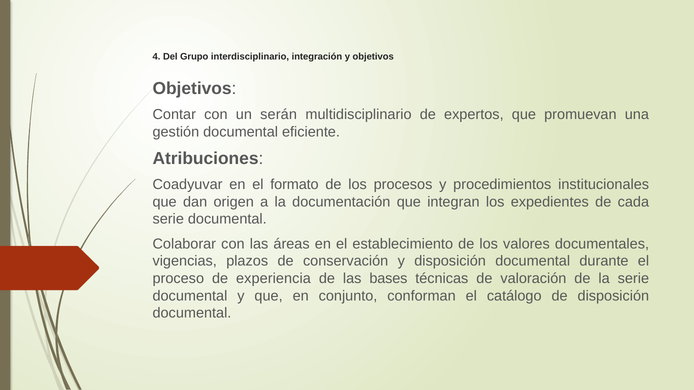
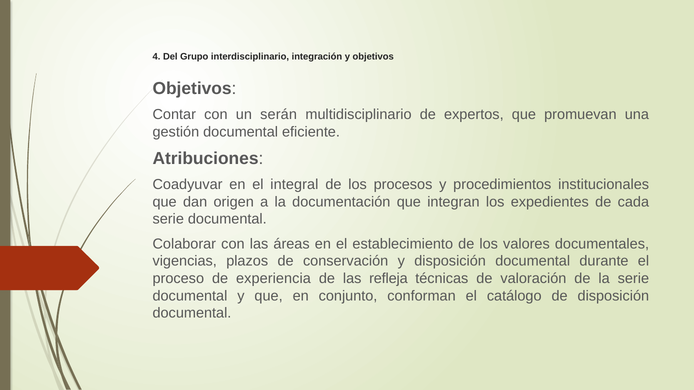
formato: formato -> integral (294, 185)
bases: bases -> refleja (388, 279)
